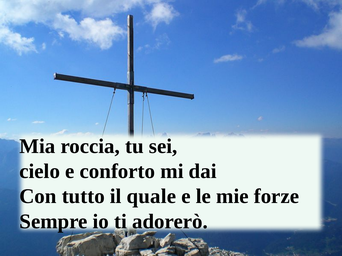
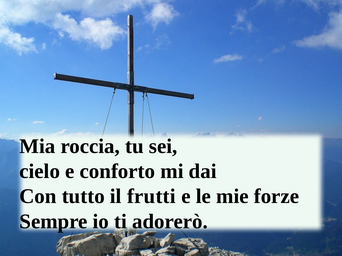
quale: quale -> frutti (151, 197)
